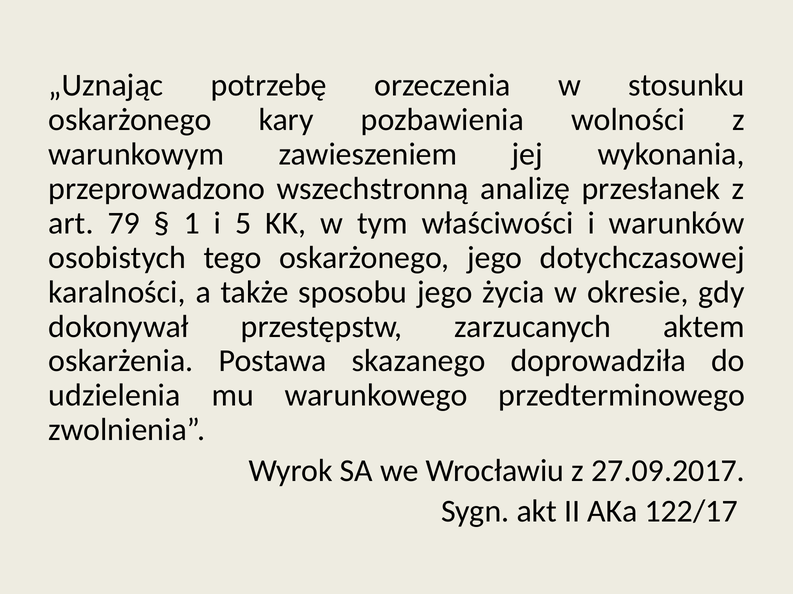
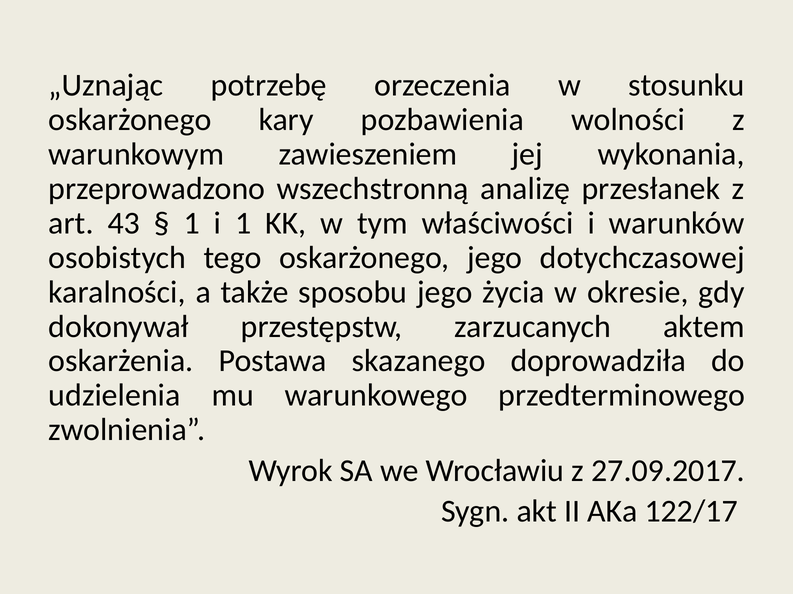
79: 79 -> 43 (124, 223)
i 5: 5 -> 1 (243, 223)
